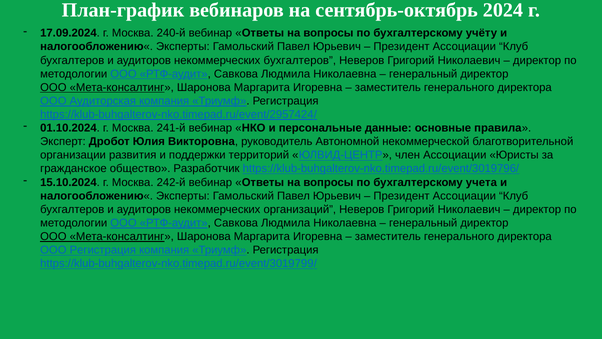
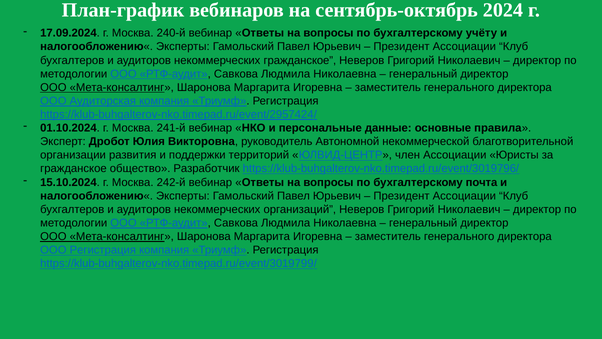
некоммерческих бухгалтеров: бухгалтеров -> гражданское (300, 60)
учета: учета -> почта (481, 182)
